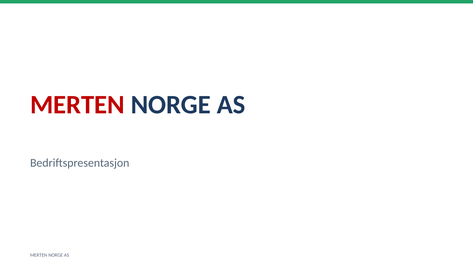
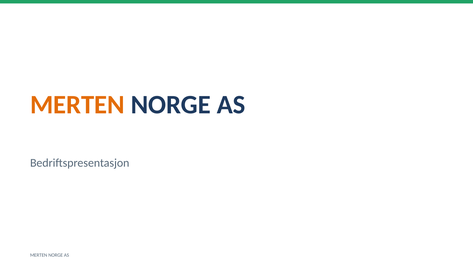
MERTEN colour: red -> orange (77, 105)
